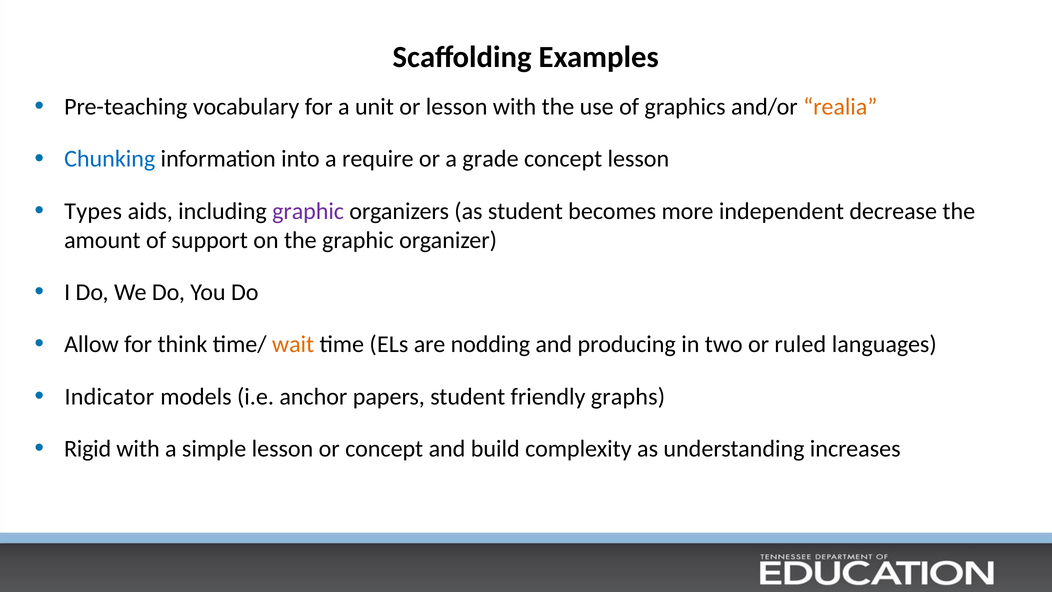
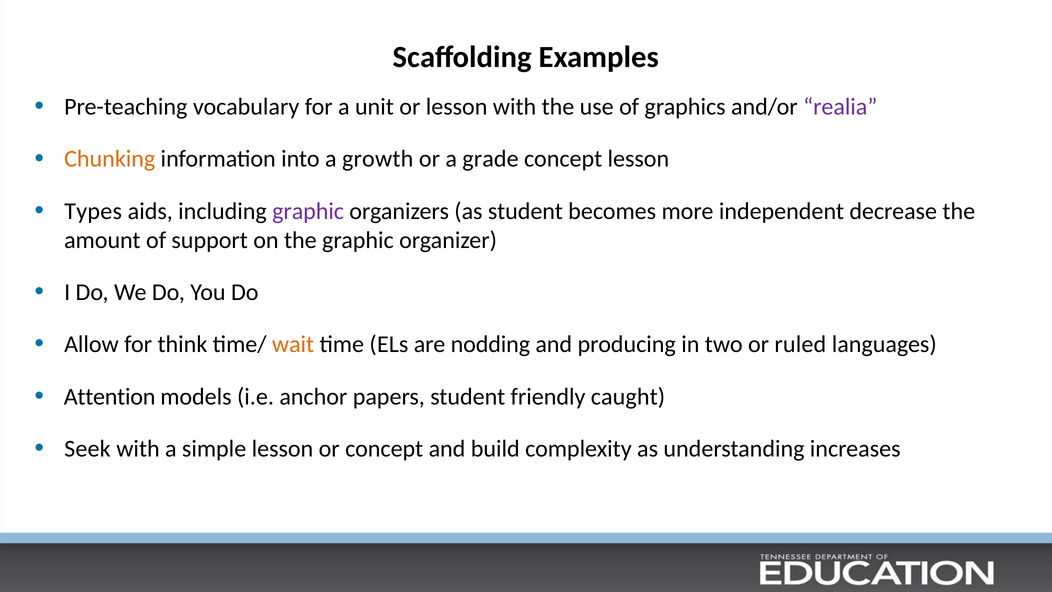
realia colour: orange -> purple (840, 107)
Chunking colour: blue -> orange (110, 159)
require: require -> growth (378, 159)
Indicator: Indicator -> Attention (110, 396)
graphs: graphs -> caught (628, 396)
Rigid: Rigid -> Seek (87, 449)
